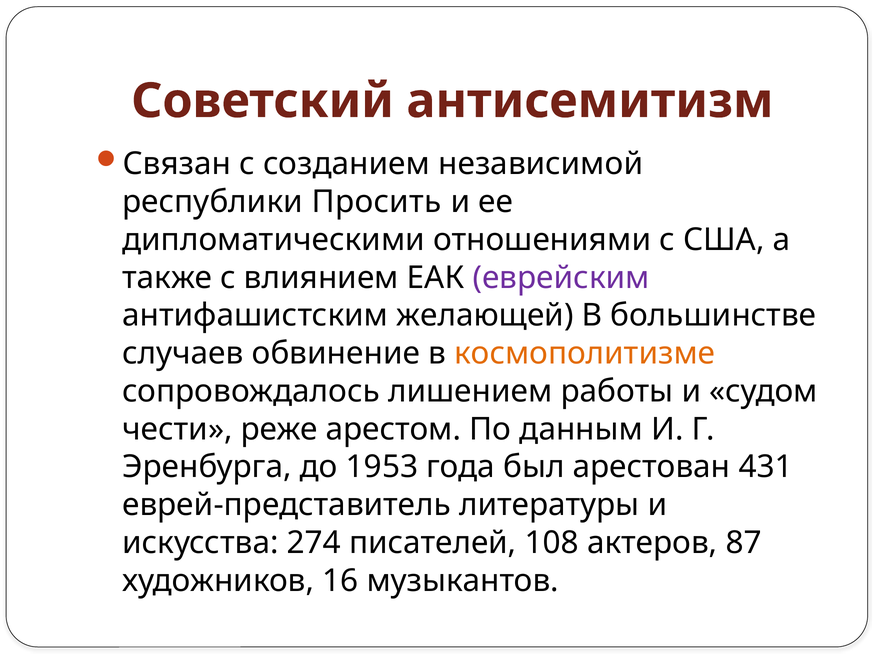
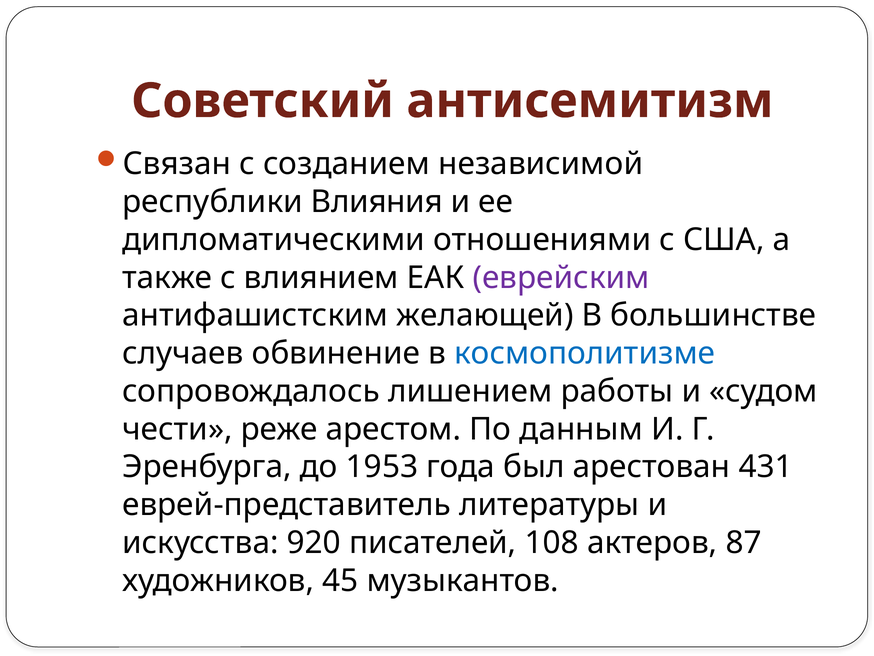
Просить: Просить -> Влияния (377, 202)
космополитизме colour: orange -> blue (585, 353)
274: 274 -> 920 (314, 542)
16: 16 -> 45 (340, 580)
